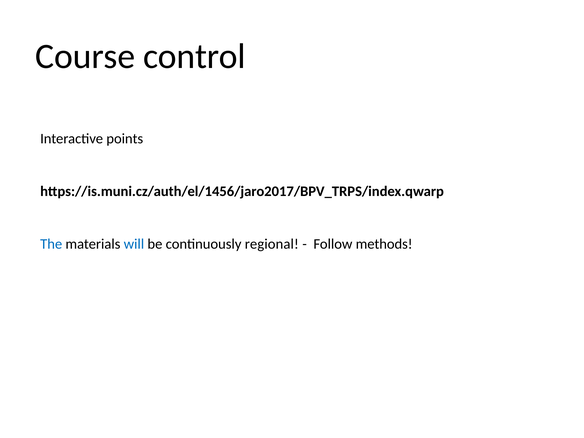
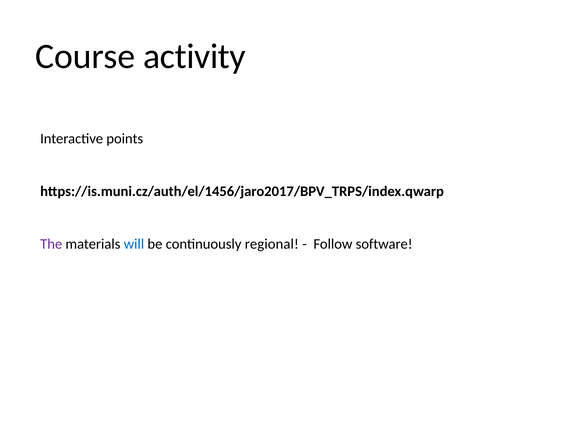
control: control -> activity (194, 57)
The colour: blue -> purple (51, 244)
methods: methods -> software (384, 244)
